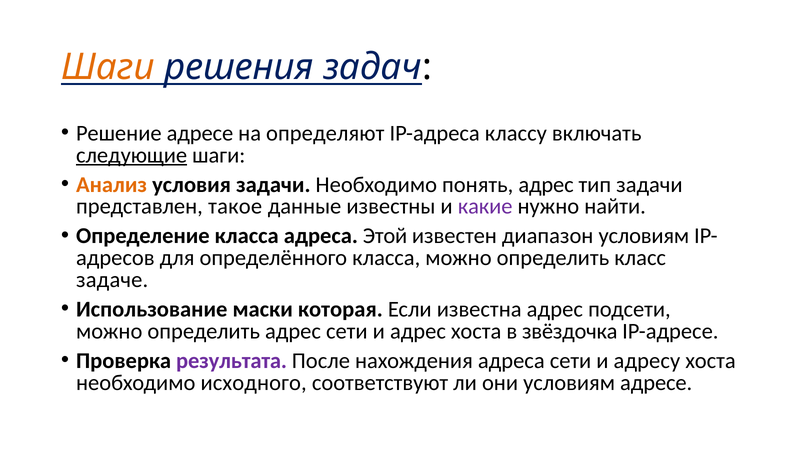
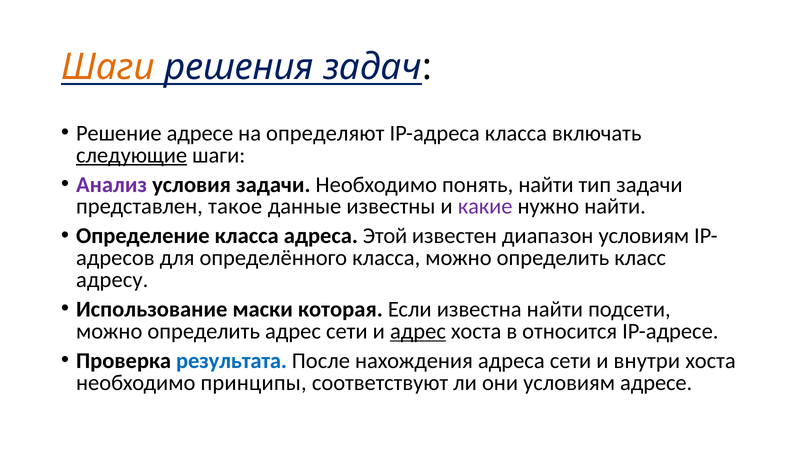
IP-адреса классу: классу -> класса (516, 133)
Анализ colour: orange -> purple (112, 184)
понять адрес: адрес -> найти (546, 184)
задаче: задаче -> адресу (112, 280)
известна адрес: адрес -> найти (555, 309)
адрес underline: none -> present (418, 331)
звёздочка: звёздочка -> относится (570, 331)
результата colour: purple -> blue (232, 360)
адресу: адресу -> внутри (647, 360)
исходного: исходного -> принципы (254, 382)
